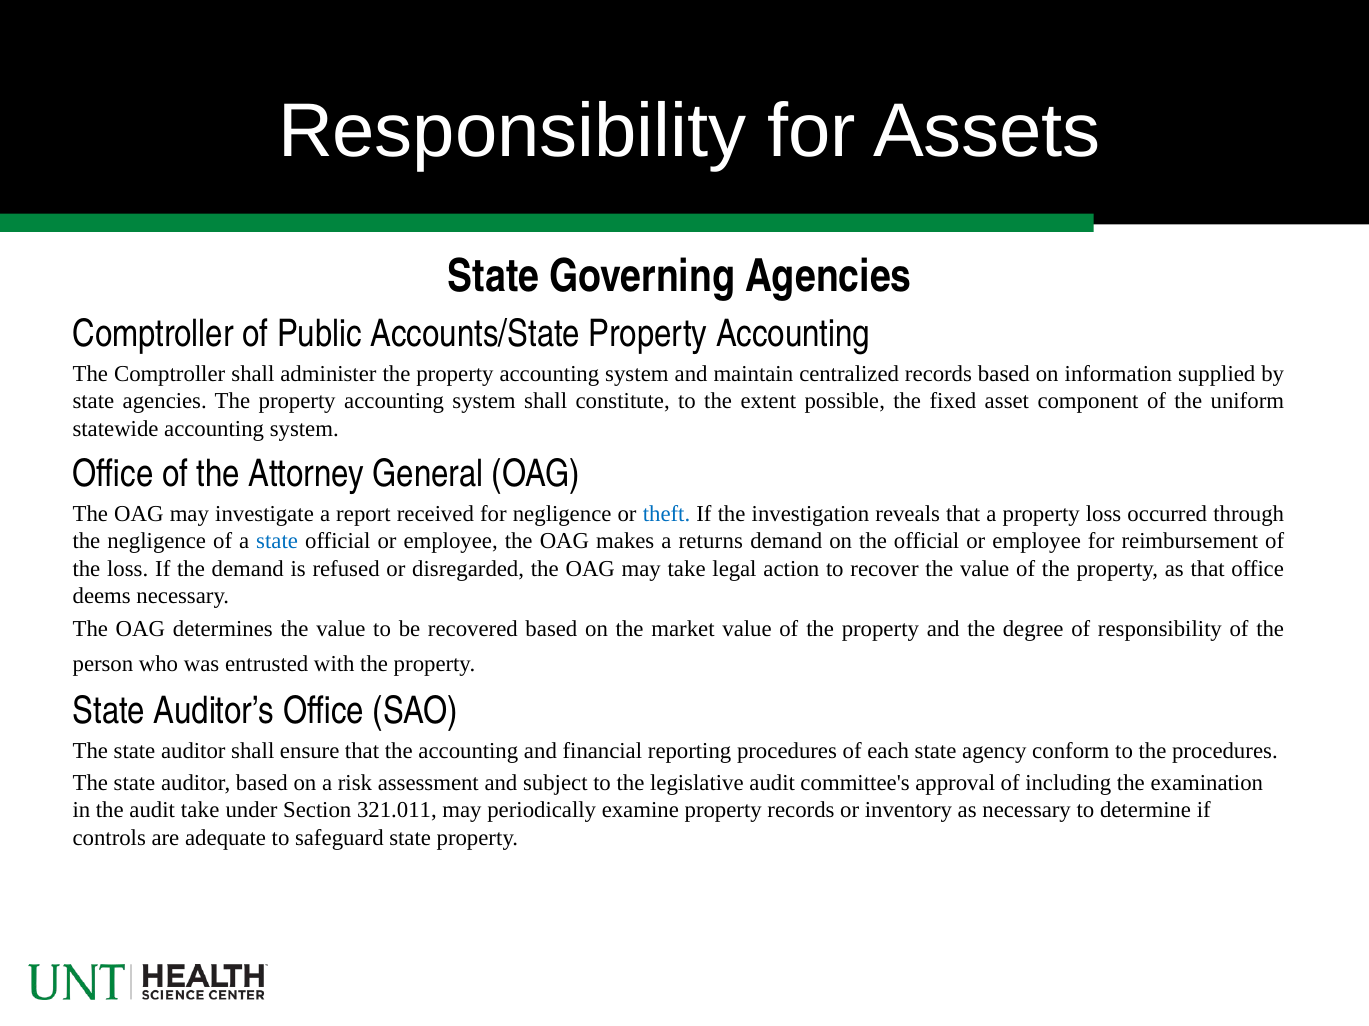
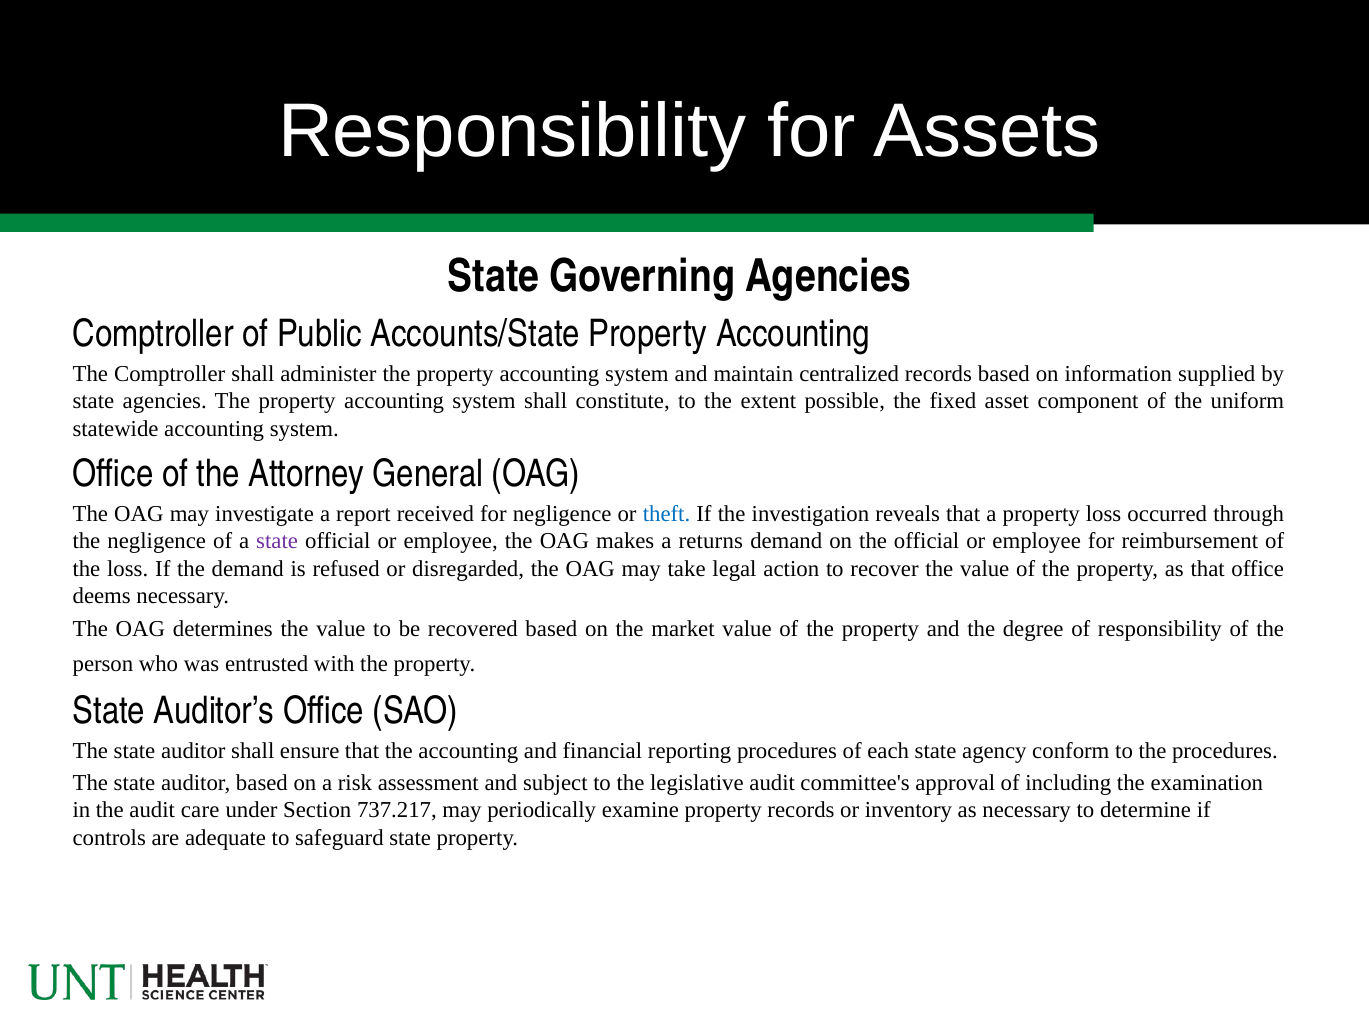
state colour: blue -> purple (277, 542)
audit take: take -> care (200, 811)
321.011: 321.011 -> 737.217 (397, 811)
